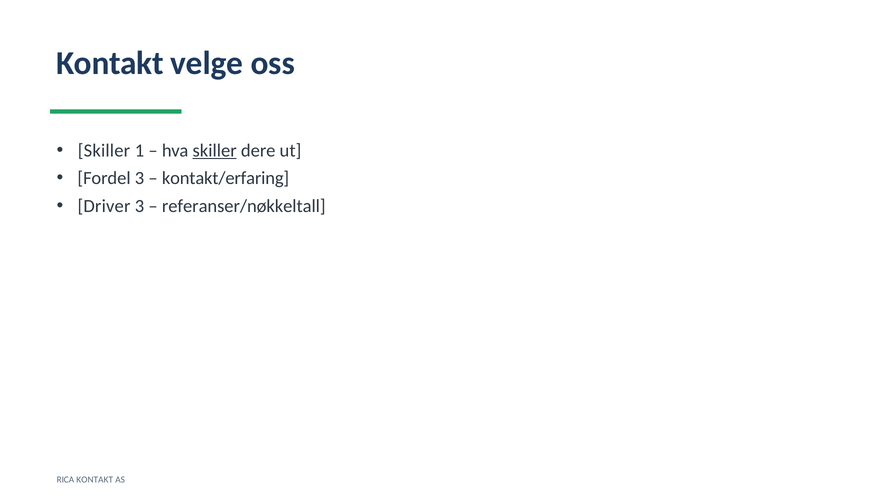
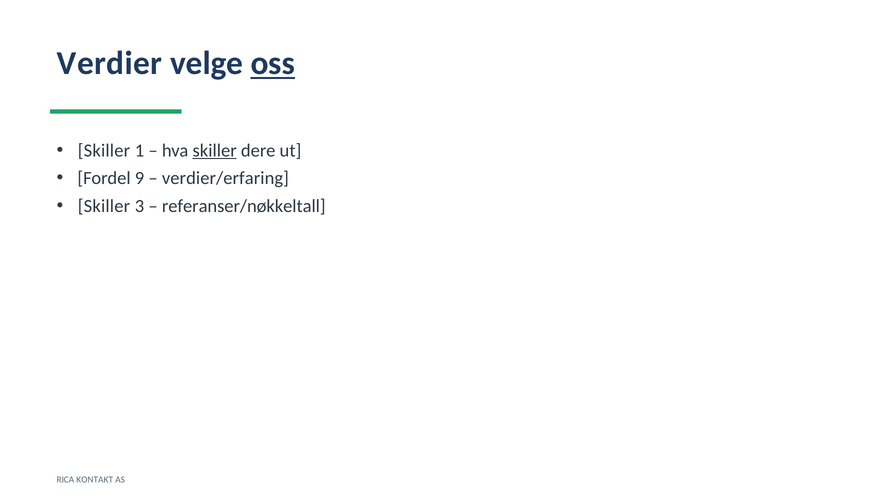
Kontakt: Kontakt -> Verdier (109, 64)
oss underline: none -> present (273, 64)
Fordel 3: 3 -> 9 (140, 179)
kontakt/erfaring: kontakt/erfaring -> verdier/erfaring (225, 179)
Driver: Driver -> Skiller (104, 206)
